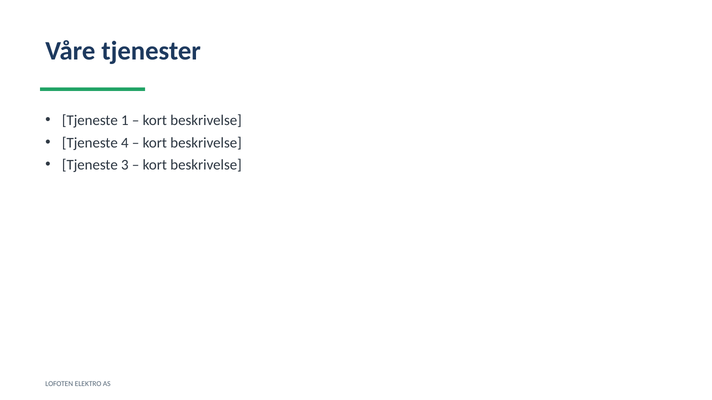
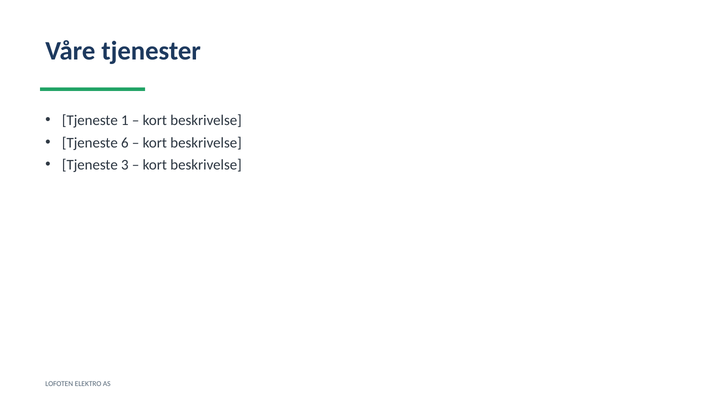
4: 4 -> 6 (125, 143)
